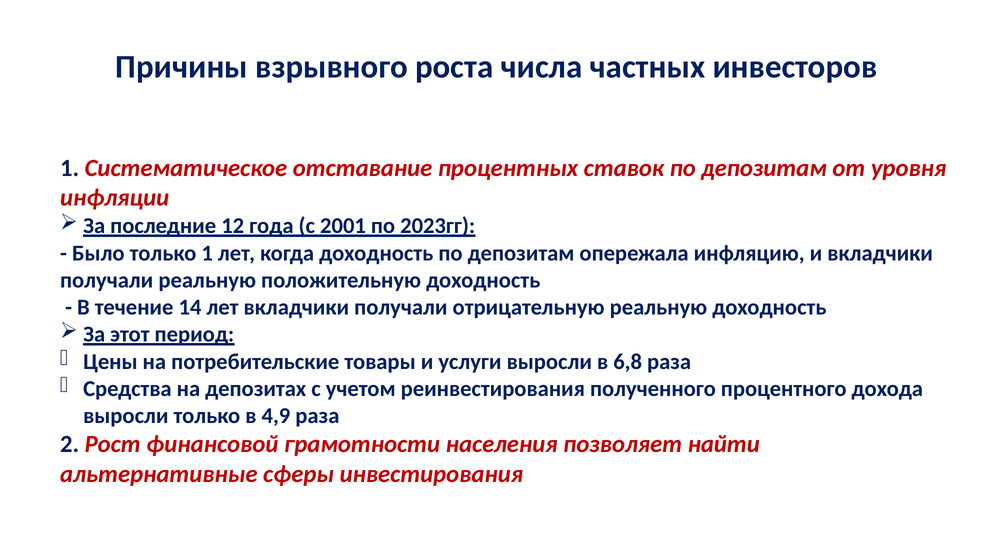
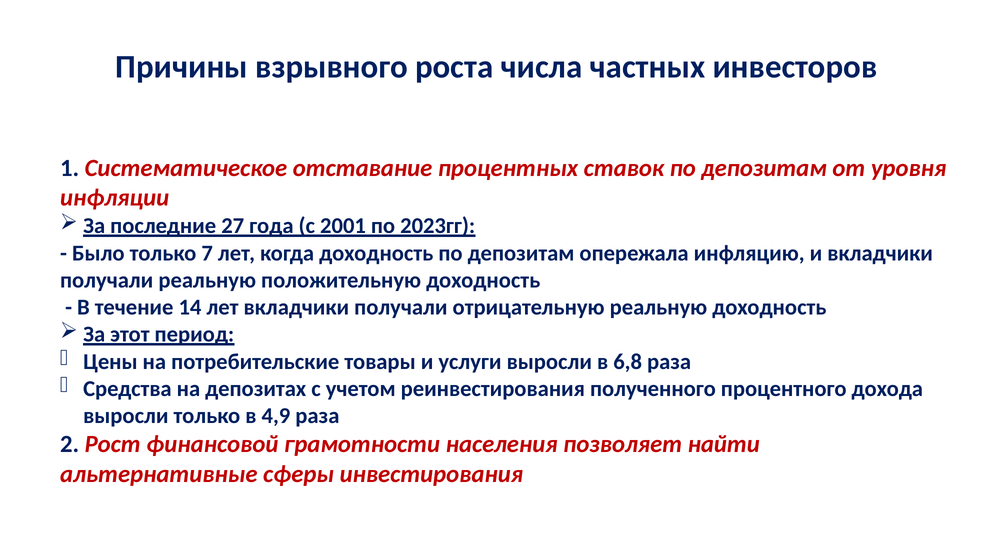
12: 12 -> 27 (233, 226)
только 1: 1 -> 7 (207, 253)
